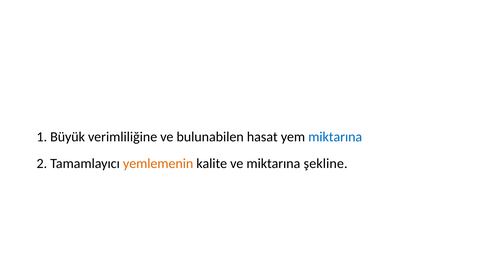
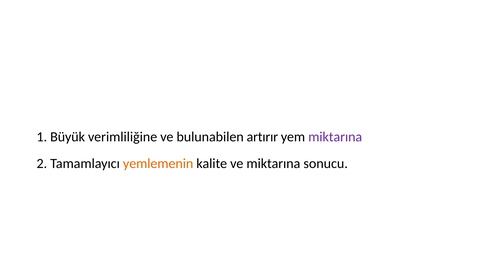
hasat: hasat -> artırır (262, 136)
miktarına colour: blue -> purple (335, 136)
şekline: şekline -> sonucu (326, 163)
